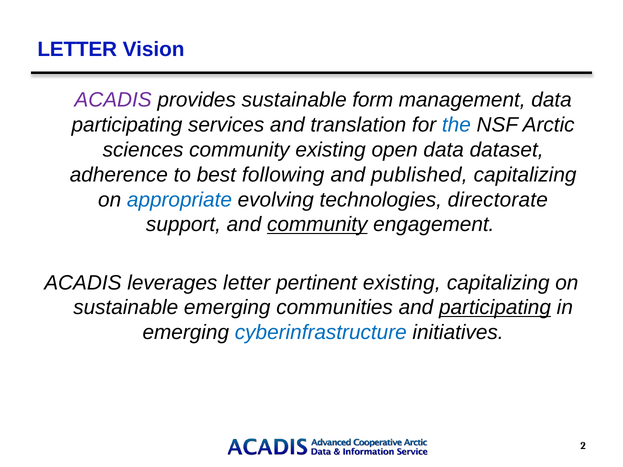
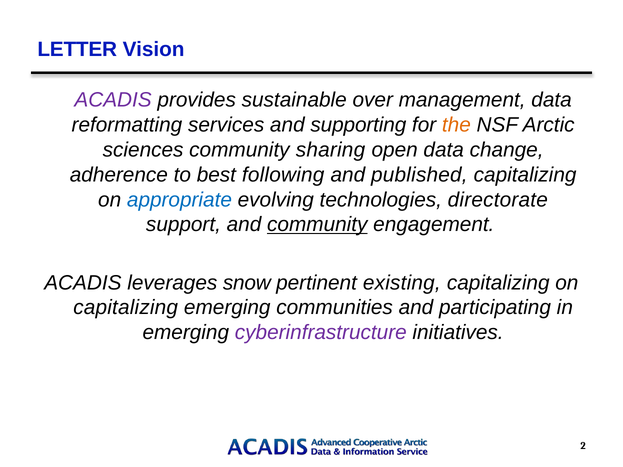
form: form -> over (373, 100)
participating: participating -> reformatting (127, 125)
translation: translation -> supporting (358, 125)
the colour: blue -> orange (456, 125)
community existing: existing -> sharing (330, 150)
dataset: dataset -> change (507, 150)
leverages letter: letter -> snow (247, 283)
sustainable: sustainable -> capitalizing (126, 308)
participating underline: present -> none (495, 308)
cyberinfrastructure colour: blue -> purple (321, 333)
